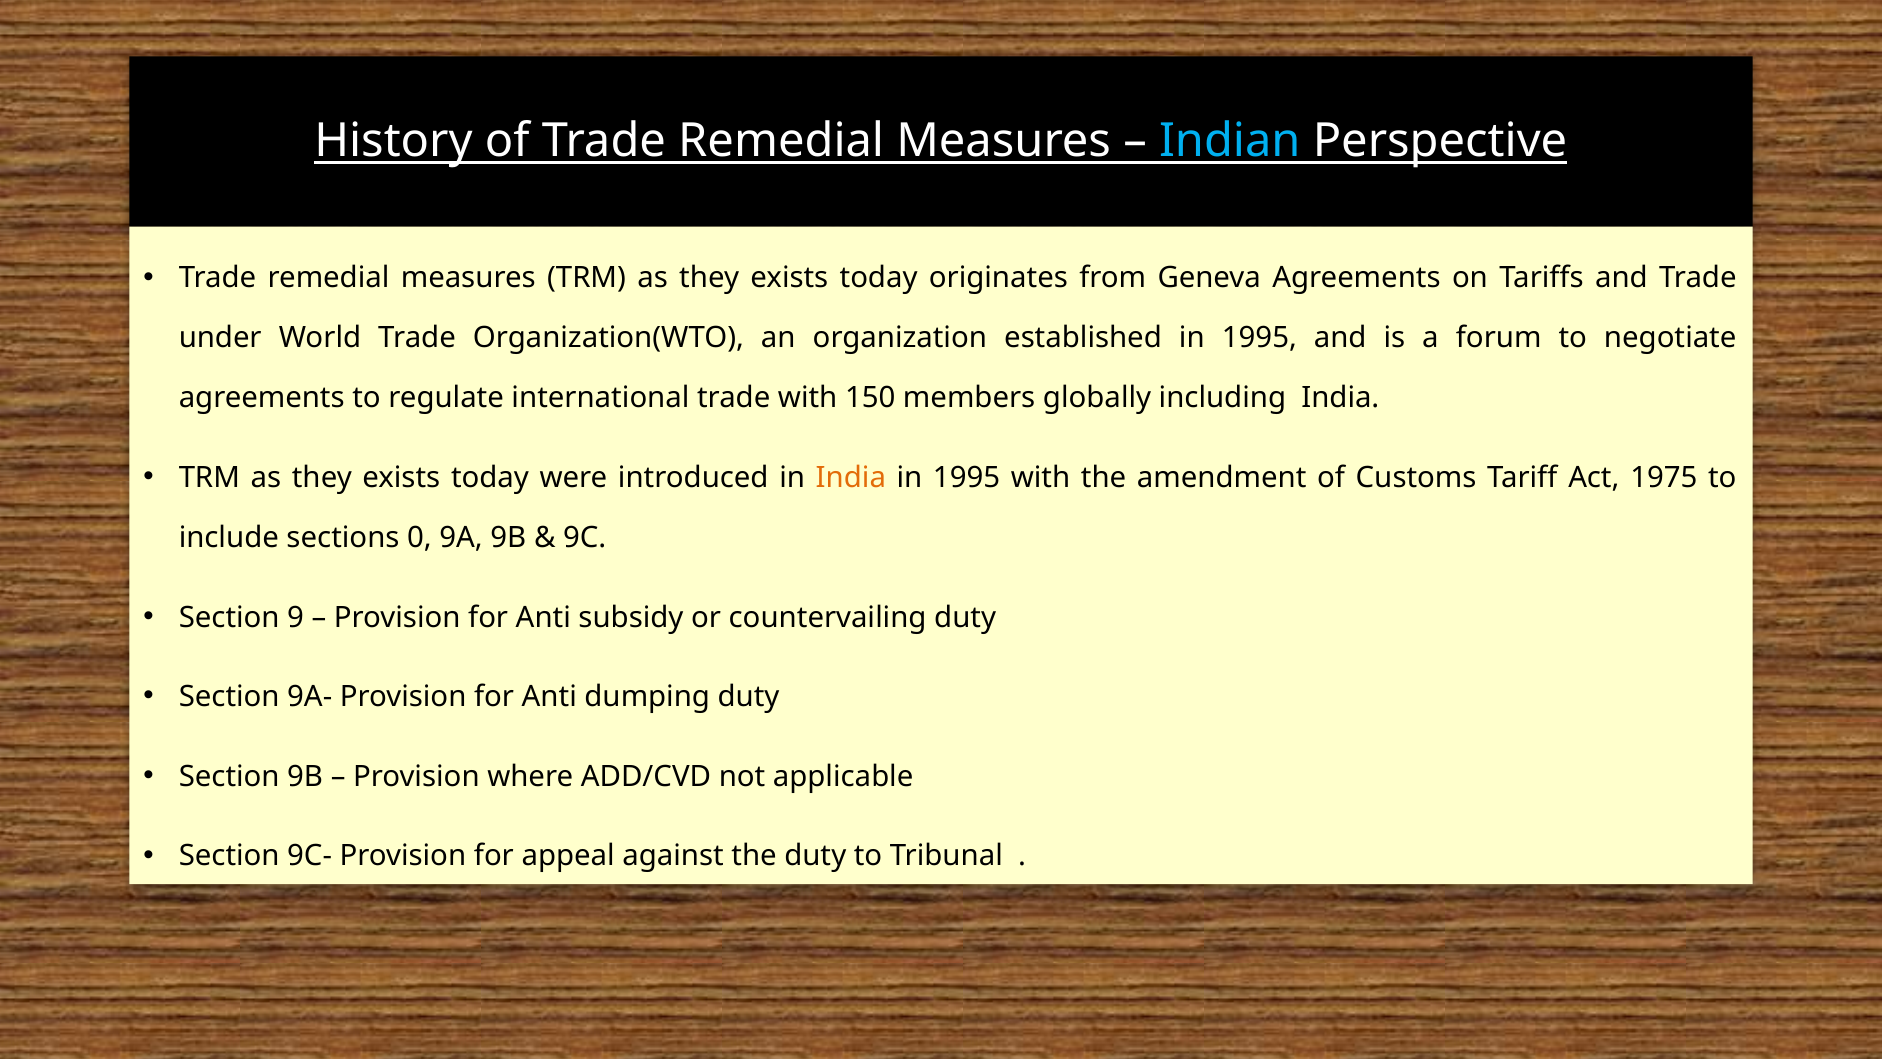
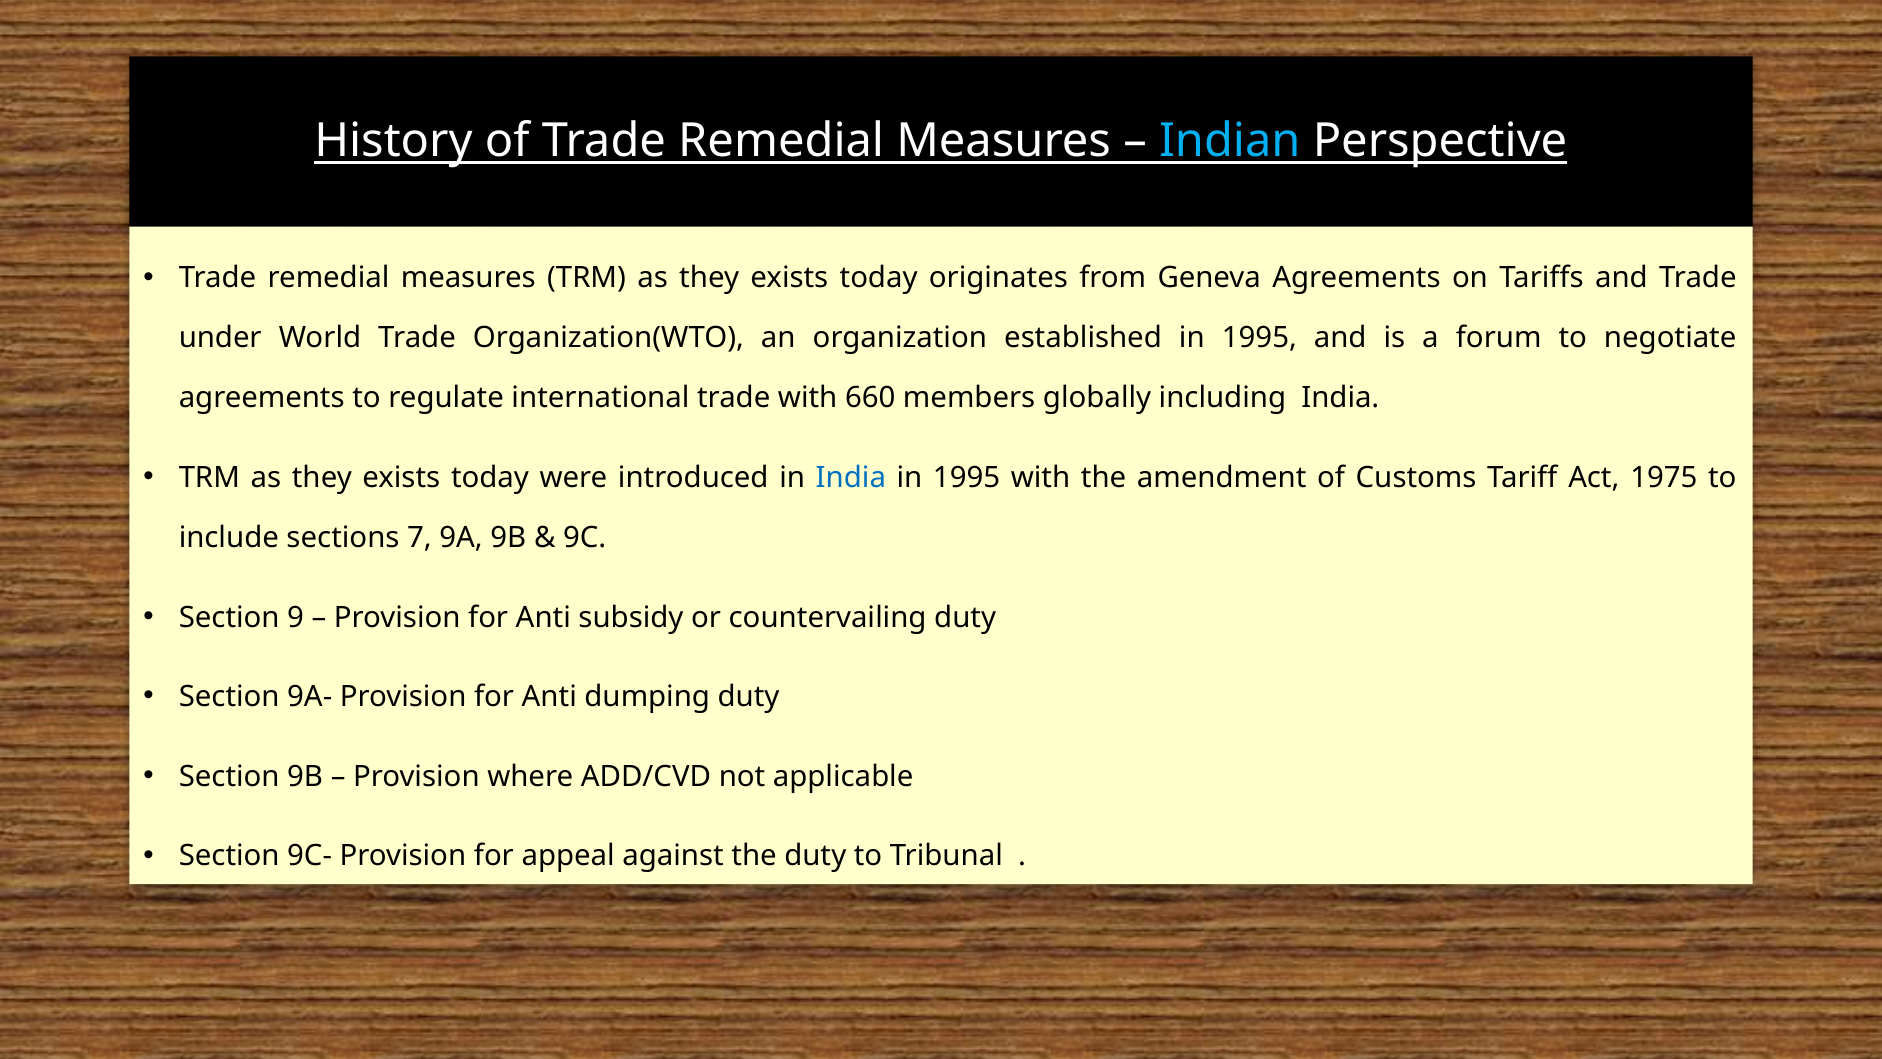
150: 150 -> 660 (870, 398)
India colour: orange -> blue (851, 478)
0: 0 -> 7 (419, 538)
